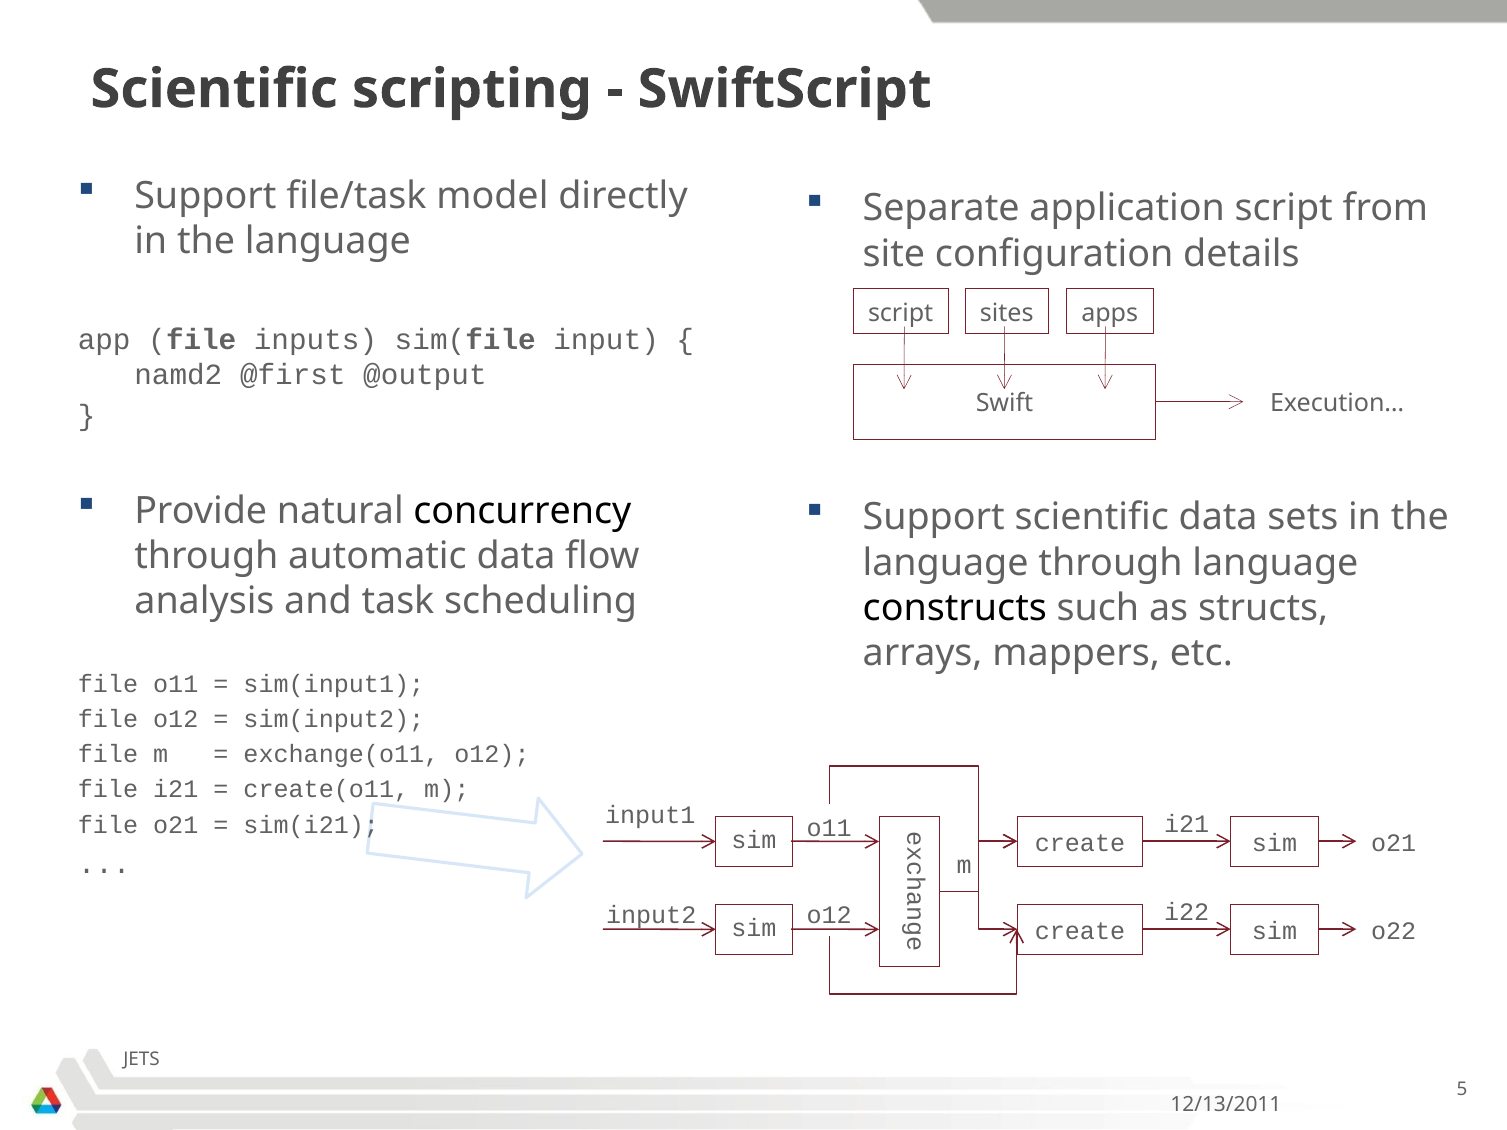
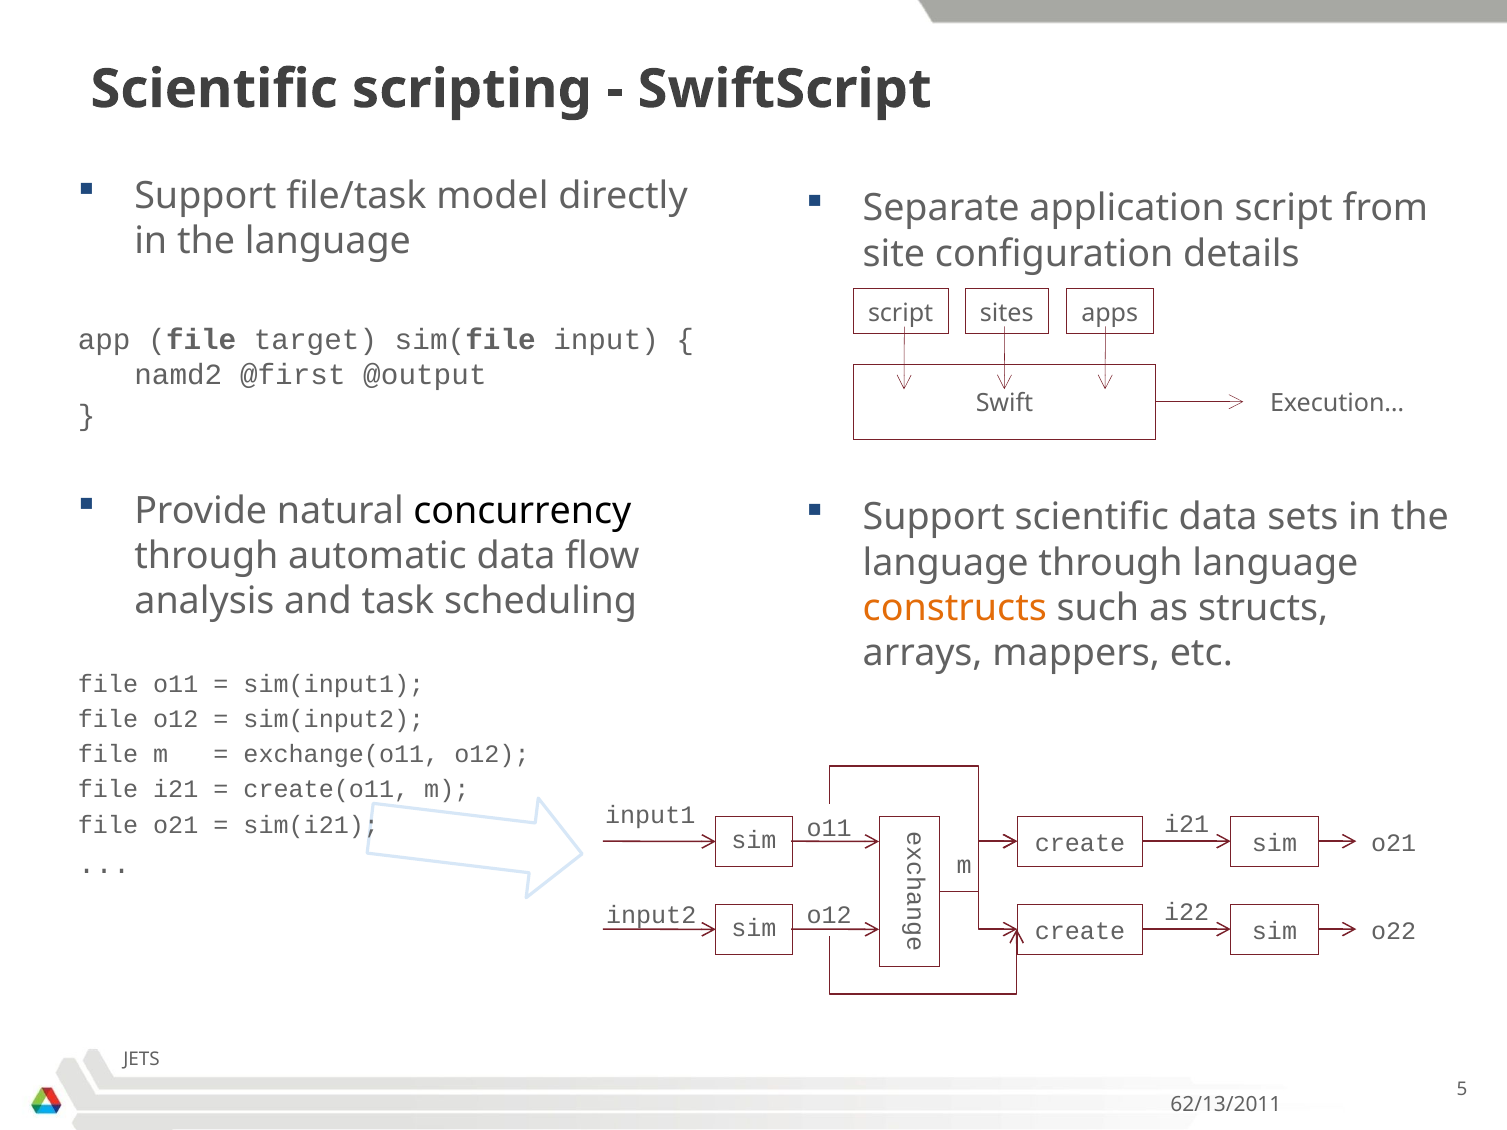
inputs: inputs -> target (315, 339)
constructs colour: black -> orange (955, 608)
12/13/2011: 12/13/2011 -> 62/13/2011 (1226, 1105)
